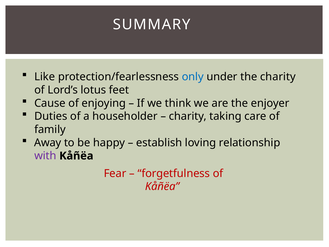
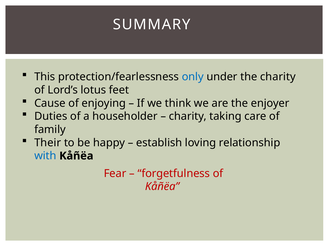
Like: Like -> This (45, 77)
Away: Away -> Their (48, 143)
with colour: purple -> blue (45, 156)
